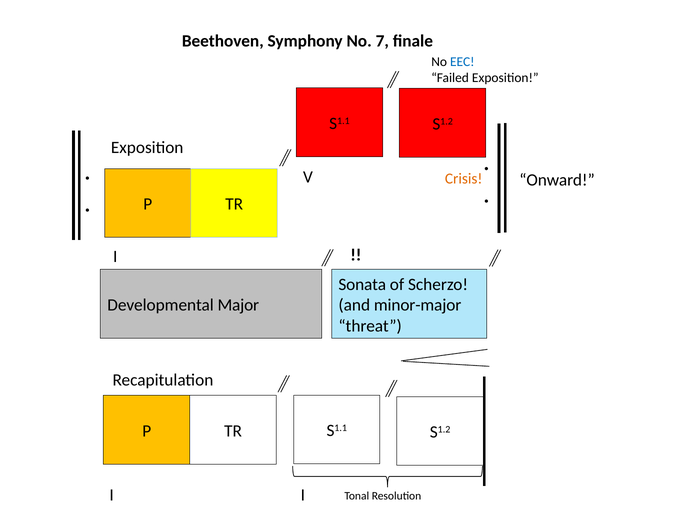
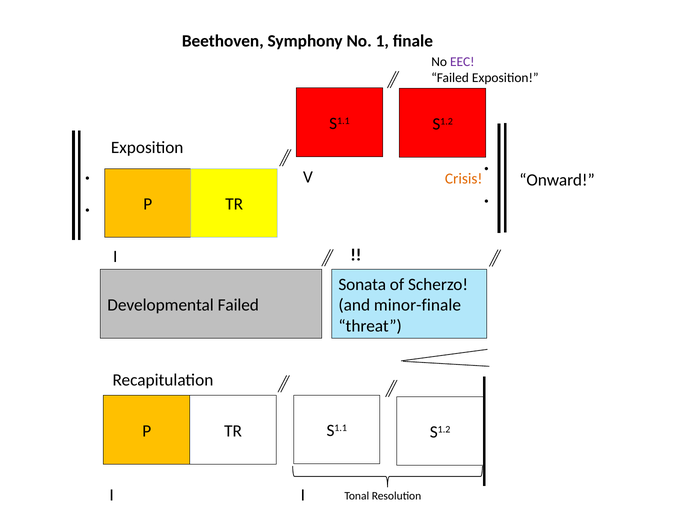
7: 7 -> 1 (382, 41)
EEC colour: blue -> purple (462, 62)
Developmental Major: Major -> Failed (238, 305)
minor-major: minor-major -> minor-finale (418, 305)
